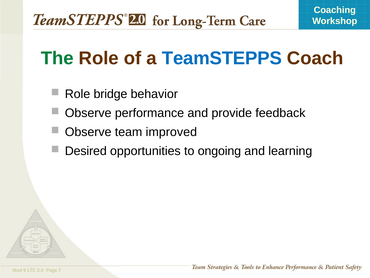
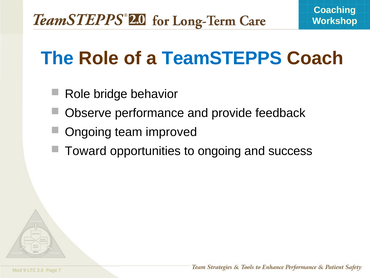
The colour: green -> blue (57, 58)
Observe: Observe -> Ongoing (88, 132)
Desired: Desired -> Toward (86, 151)
learning: learning -> success (290, 151)
